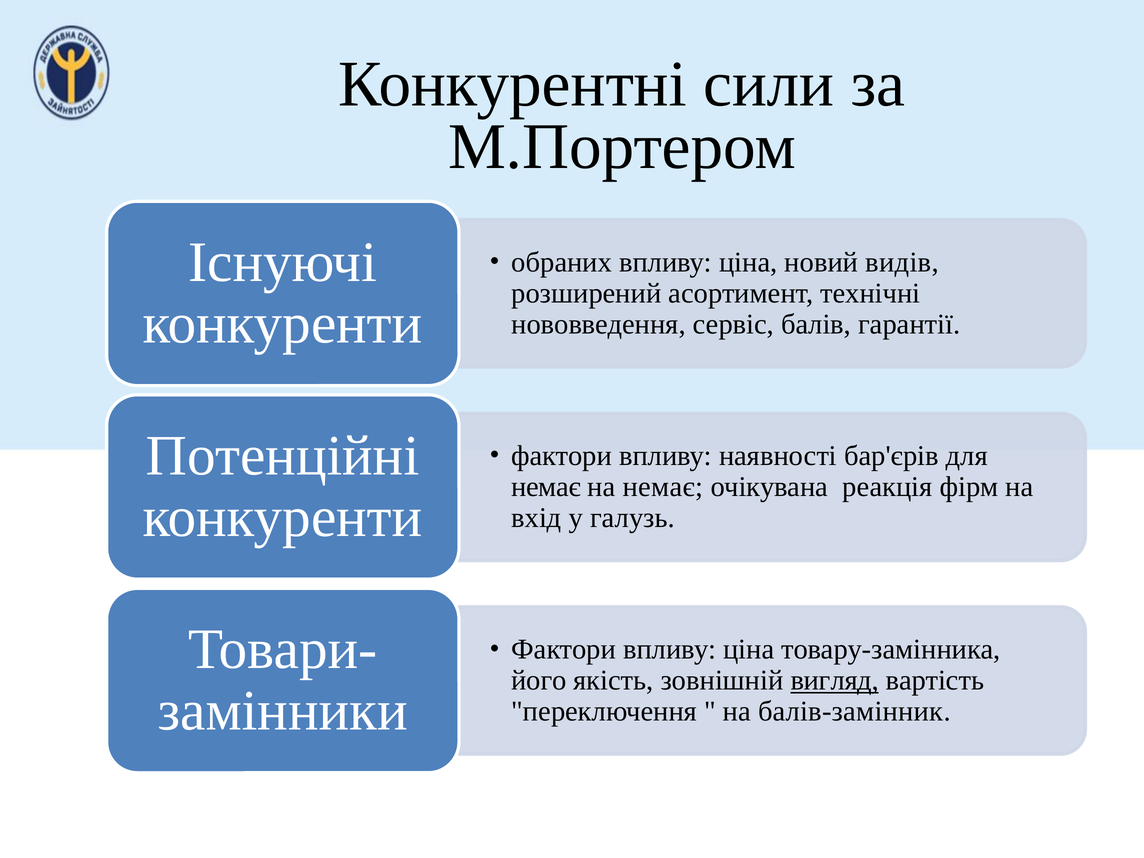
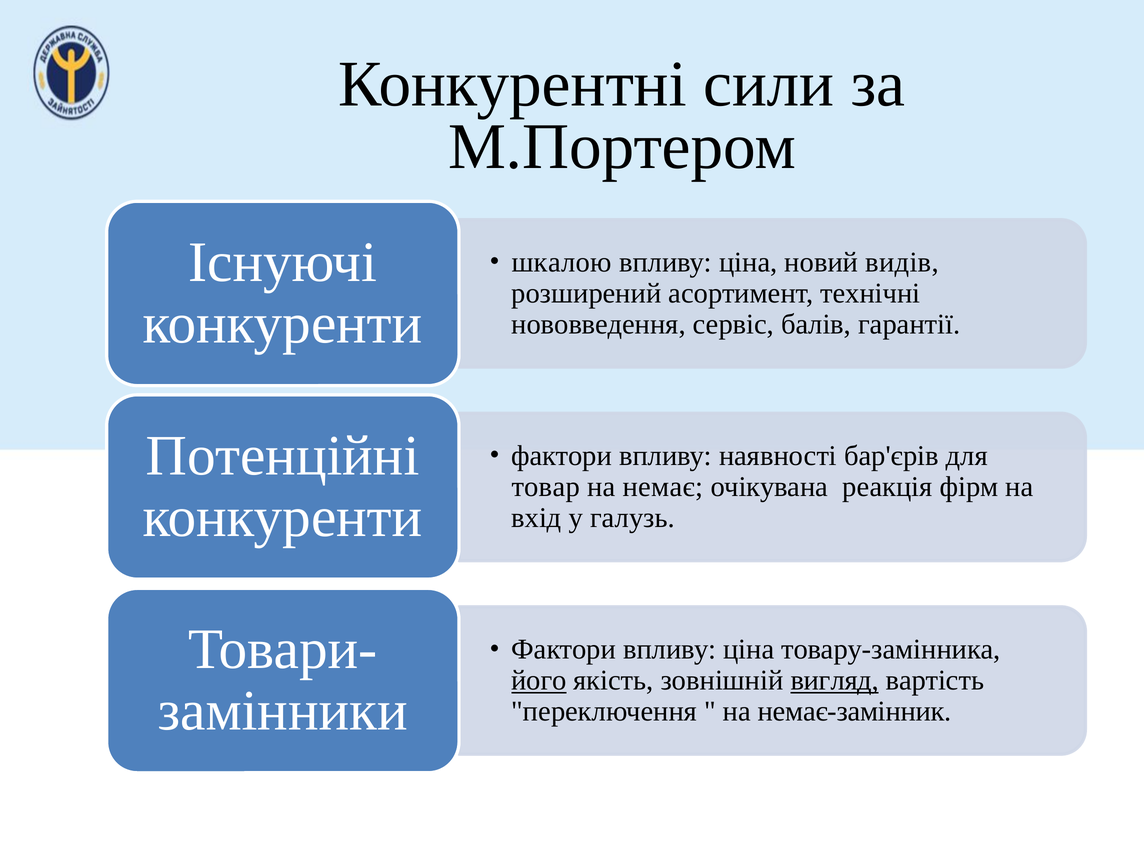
обраних: обраних -> шкалою (562, 262)
немає: немає -> товар (546, 487)
його underline: none -> present (539, 680)
балів-замінник: балів-замінник -> немає-замінник (855, 711)
